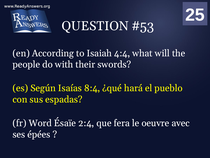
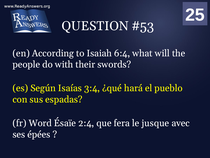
4:4: 4:4 -> 6:4 (122, 53)
8:4: 8:4 -> 3:4 (92, 88)
oeuvre: oeuvre -> jusque (155, 123)
